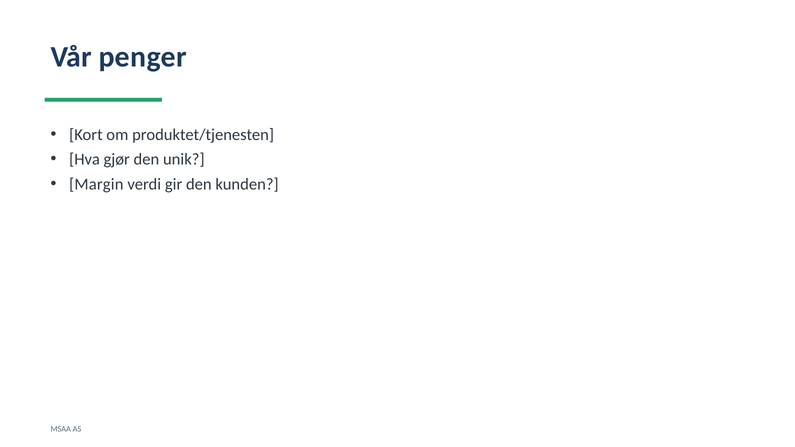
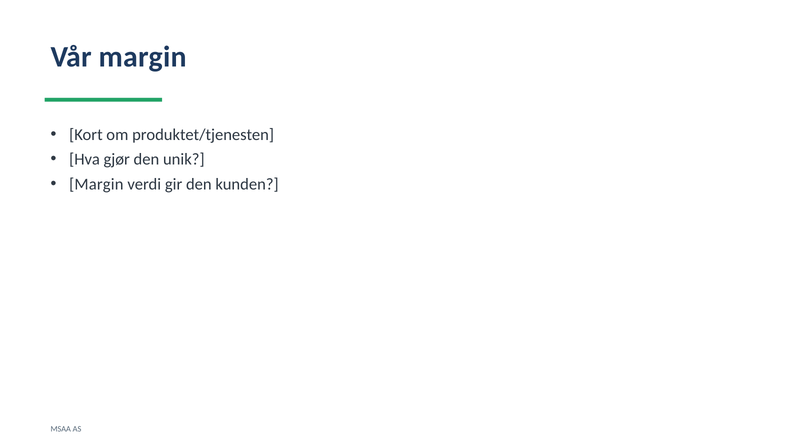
Vår penger: penger -> margin (143, 57)
